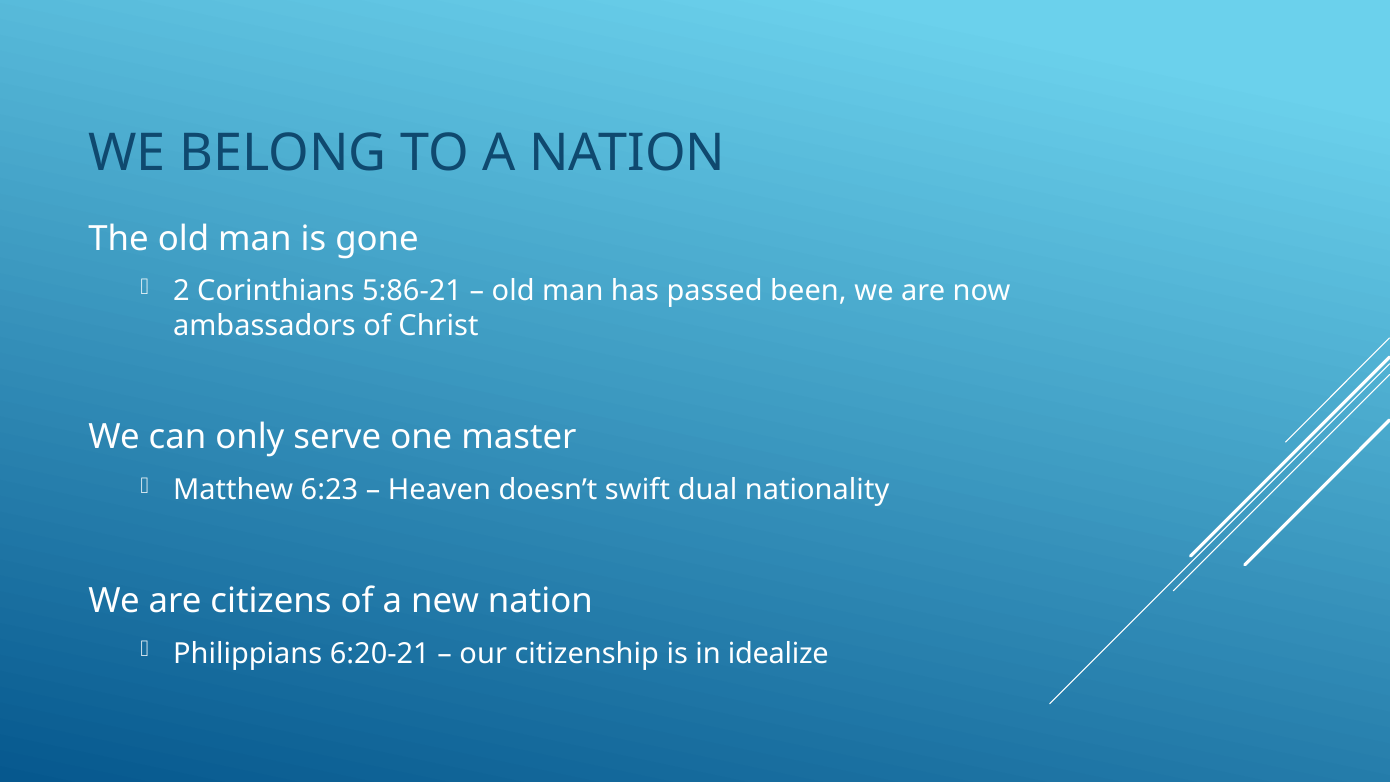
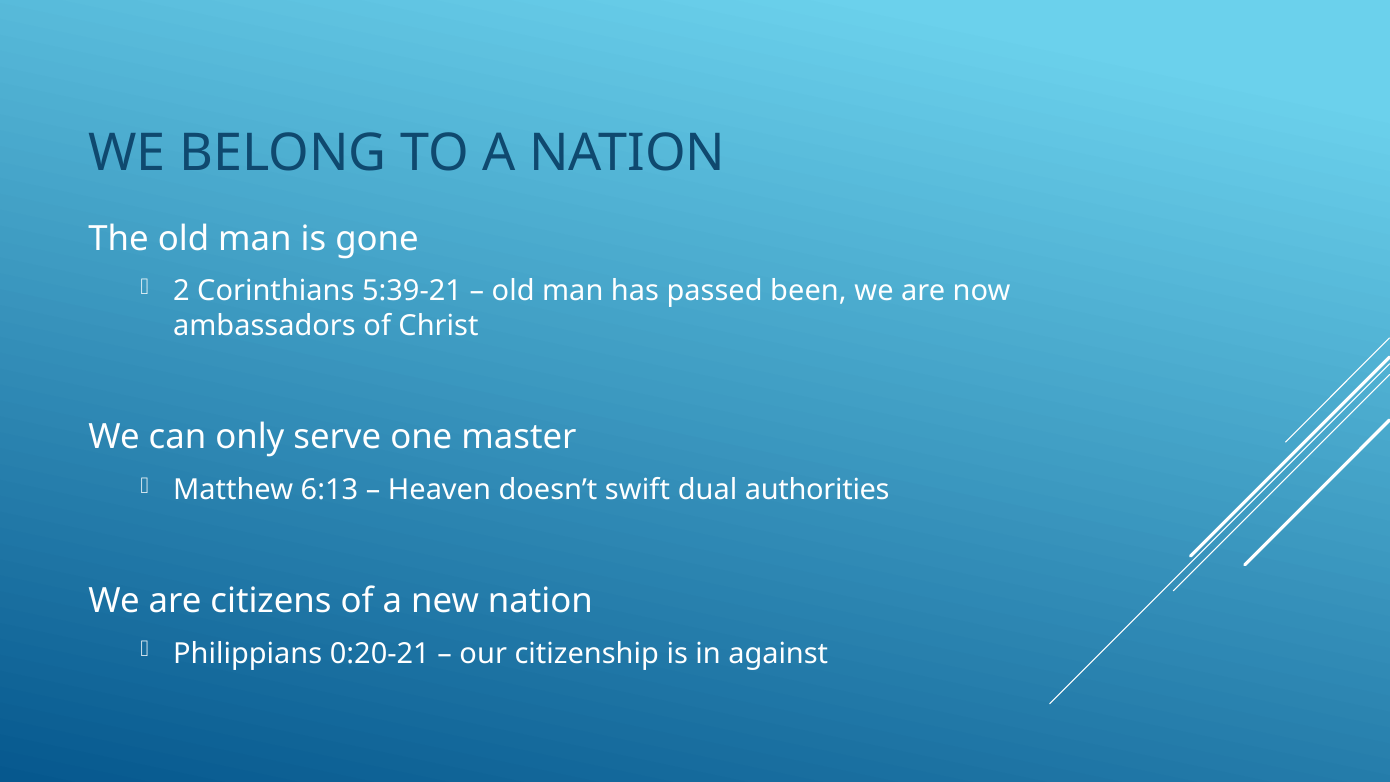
5:86-21: 5:86-21 -> 5:39-21 (412, 291)
6:23: 6:23 -> 6:13 (329, 490)
nationality: nationality -> authorities (817, 490)
6:20-21: 6:20-21 -> 0:20-21 (380, 653)
idealize: idealize -> against (778, 653)
